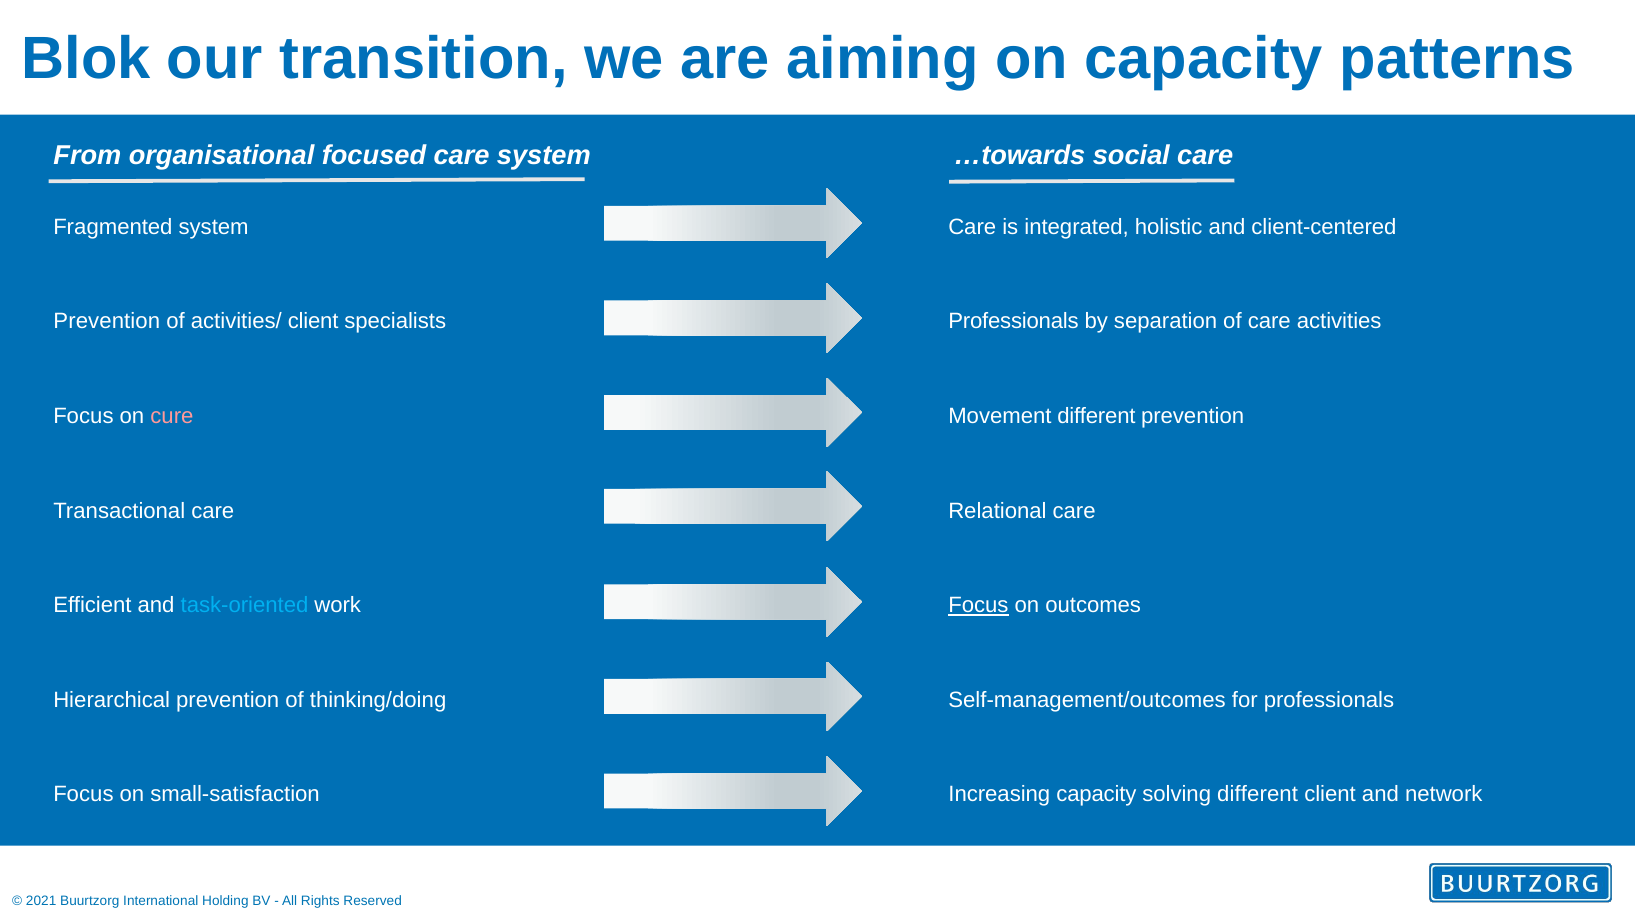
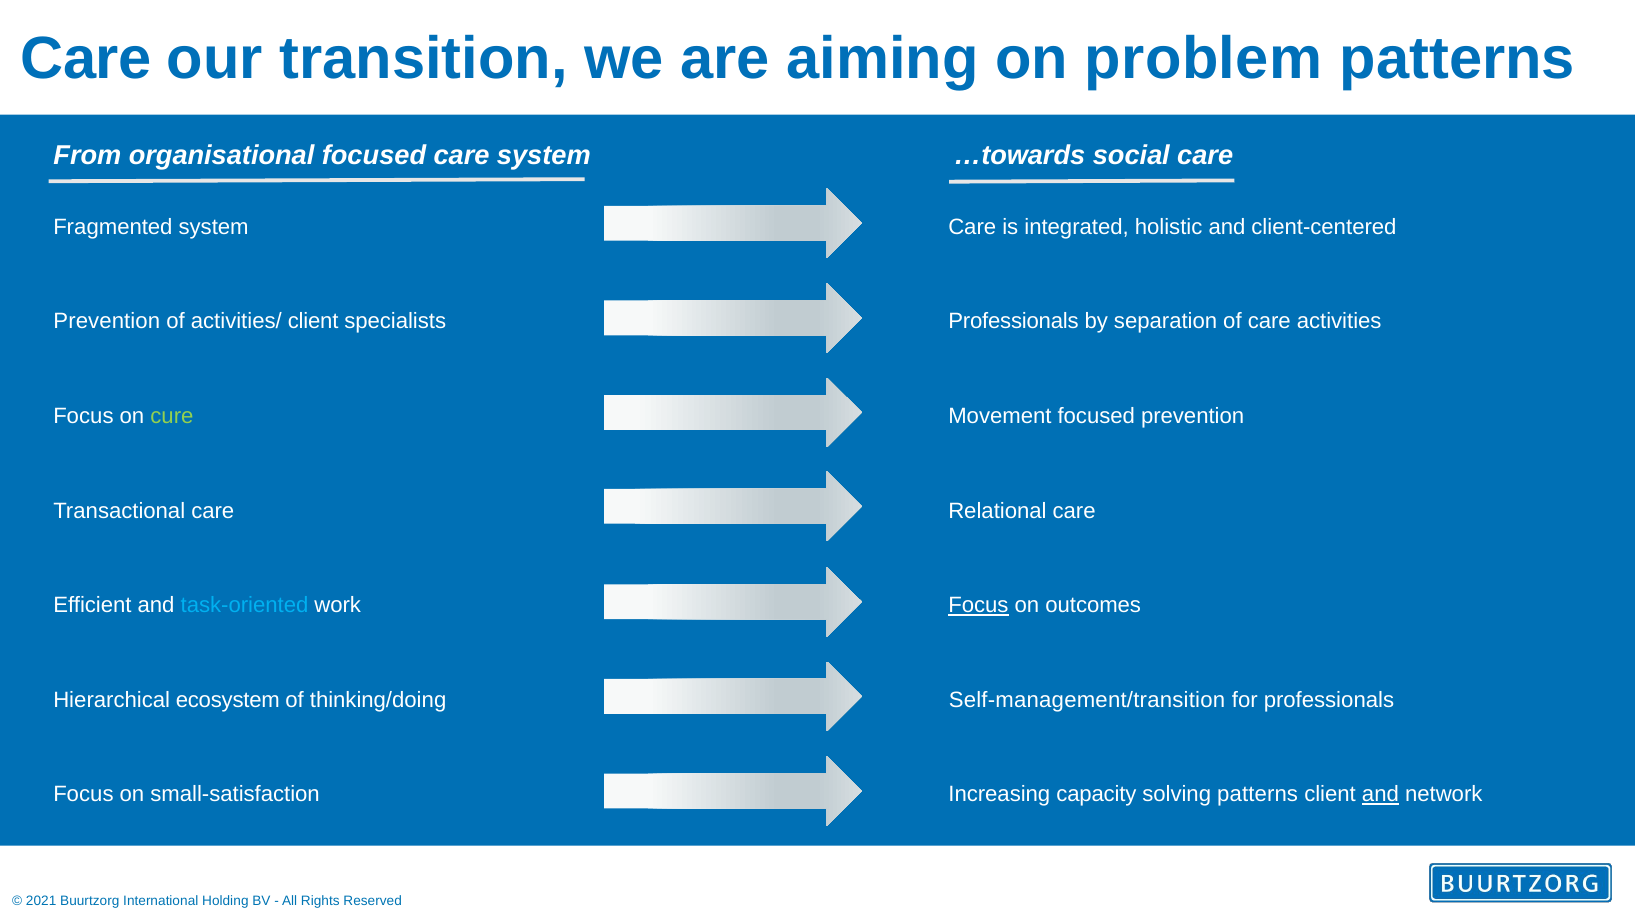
Blok: Blok -> Care (86, 59)
on capacity: capacity -> problem (1204, 59)
Movement different: different -> focused (1096, 416)
cure colour: pink -> light green (172, 416)
Self-management/outcomes: Self-management/outcomes -> Self-management/transition (1087, 700)
Hierarchical prevention: prevention -> ecosystem (228, 700)
solving different: different -> patterns (1258, 794)
and underline: none -> present (1380, 794)
